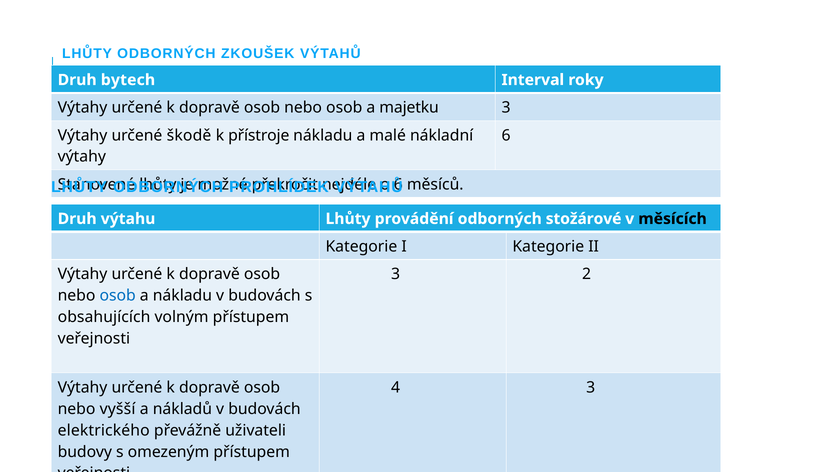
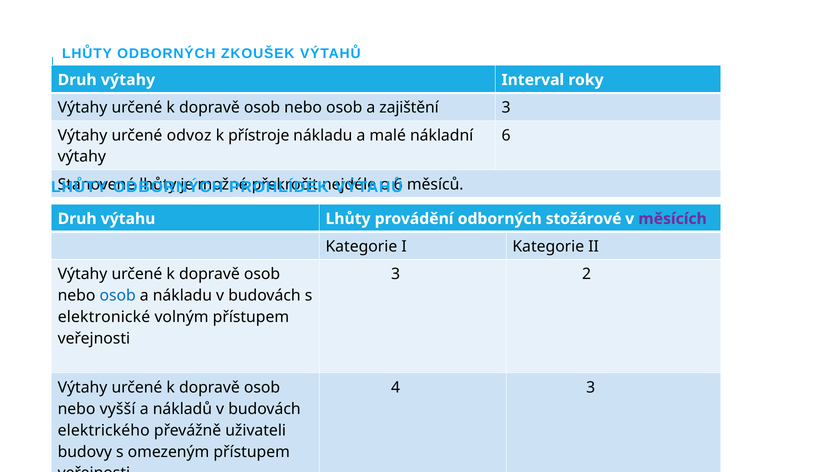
Druh bytech: bytech -> výtahy (128, 80)
majetku: majetku -> zajištění (409, 108)
škodě: škodě -> odvoz (189, 136)
měsících colour: black -> purple (673, 219)
obsahujících: obsahujících -> elektronické (104, 317)
